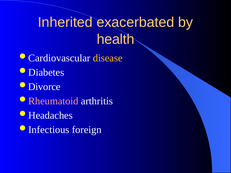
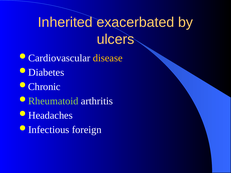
health: health -> ulcers (115, 39)
Divorce: Divorce -> Chronic (44, 87)
Rheumatoid colour: pink -> light green (53, 101)
